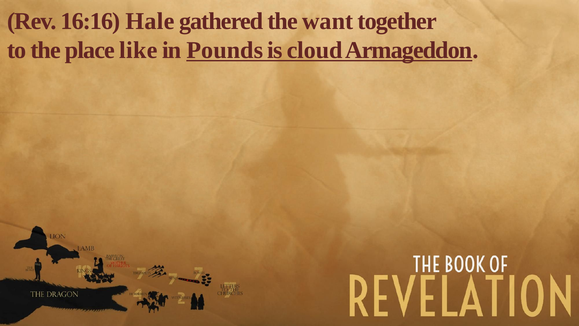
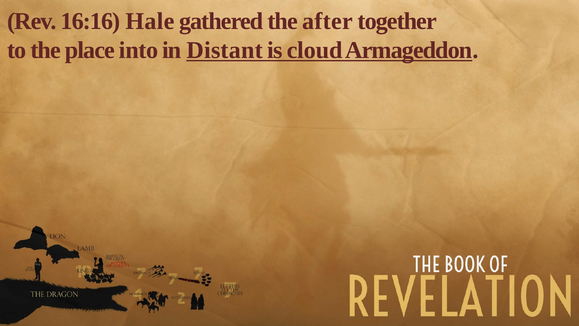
want: want -> after (328, 21)
like: like -> into (139, 50)
Pounds: Pounds -> Distant (225, 50)
